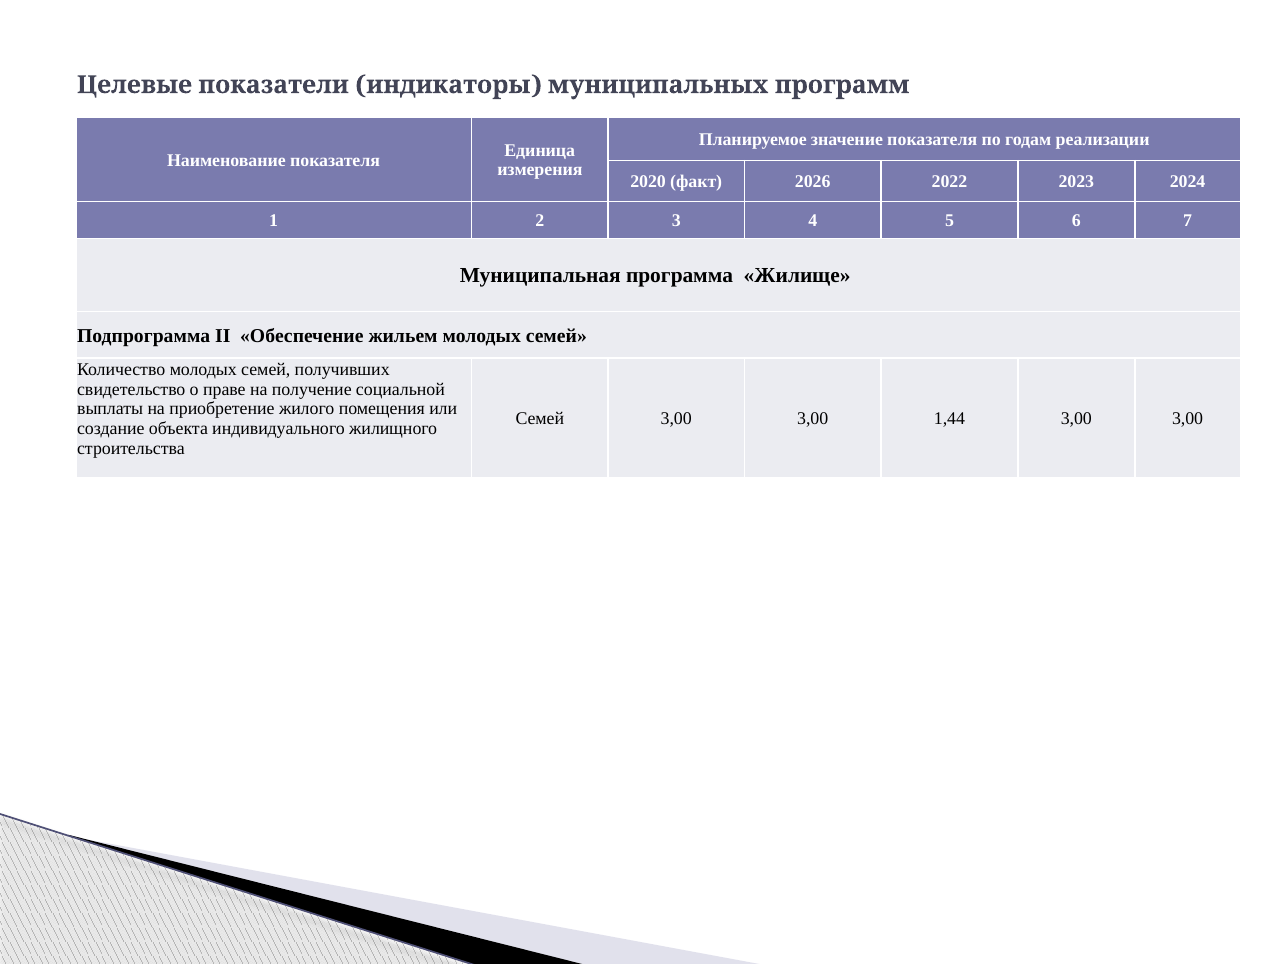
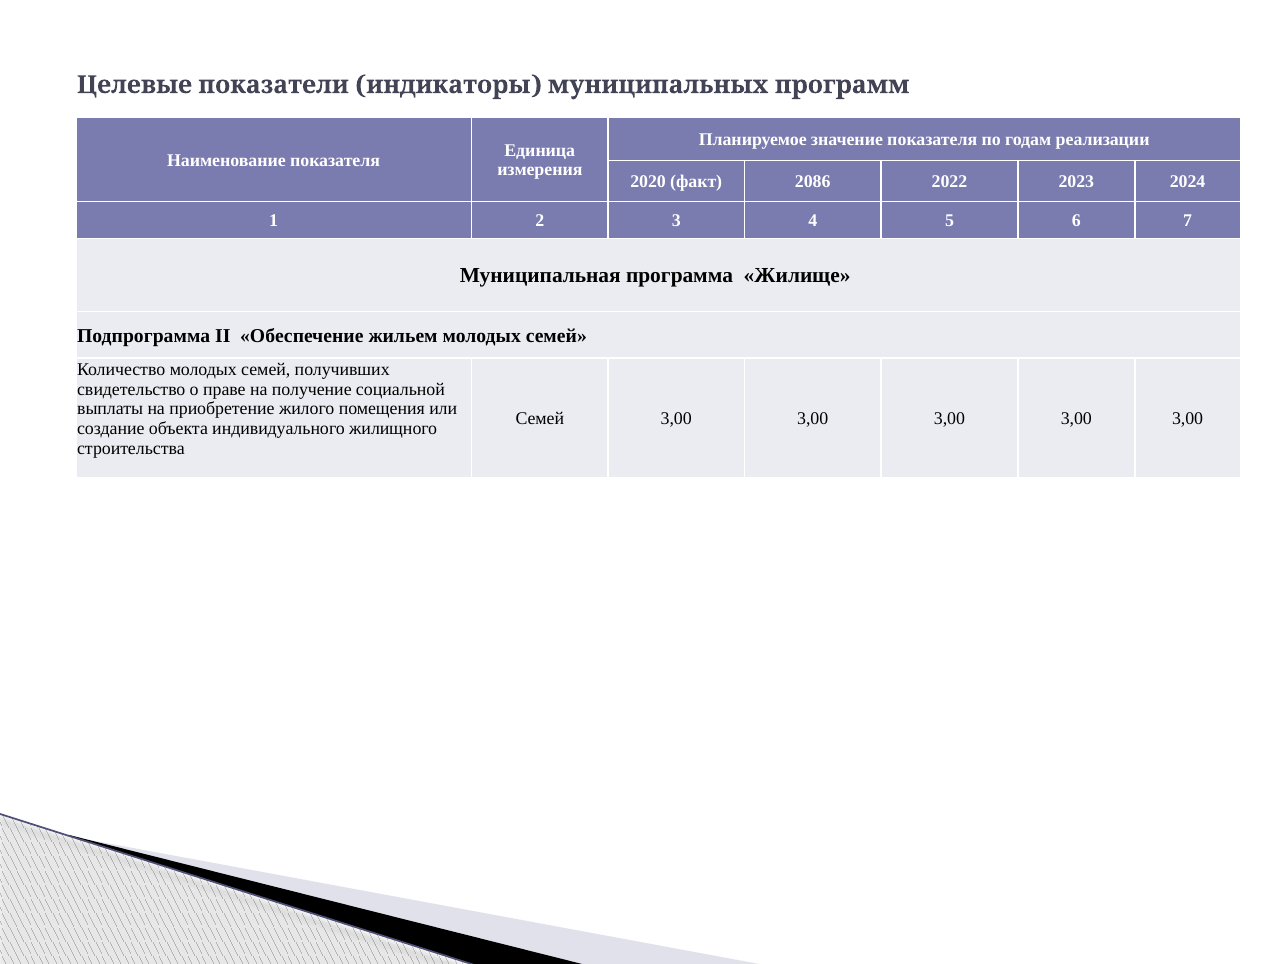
2026: 2026 -> 2086 (813, 182)
Семей 3,00 3,00 1,44: 1,44 -> 3,00 (950, 419)
